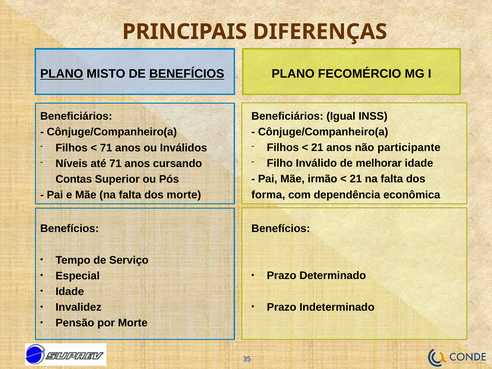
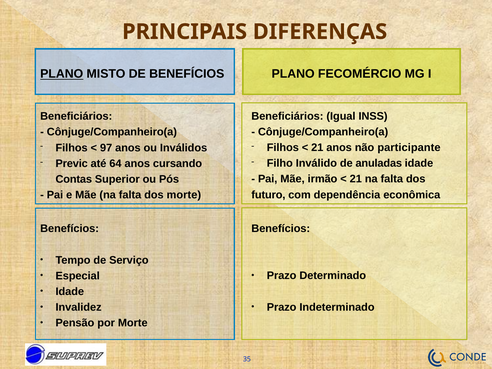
BENEFÍCIOS underline: present -> none (187, 74)
71: 71 -> 97 (106, 148)
melhorar: melhorar -> anuladas (379, 163)
Níveis: Níveis -> Previc (72, 164)
até 71: 71 -> 64 (115, 164)
forma: forma -> futuro (268, 195)
